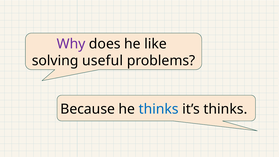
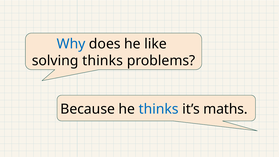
Why colour: purple -> blue (71, 44)
solving useful: useful -> thinks (103, 61)
it’s thinks: thinks -> maths (225, 109)
